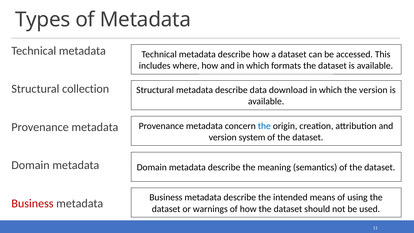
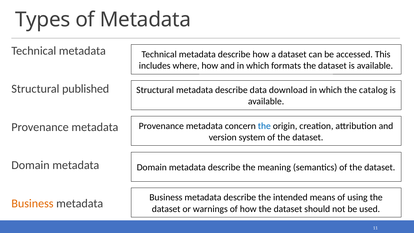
collection: collection -> published (86, 89)
the version: version -> catalog (373, 90)
Business colour: red -> orange (32, 203)
